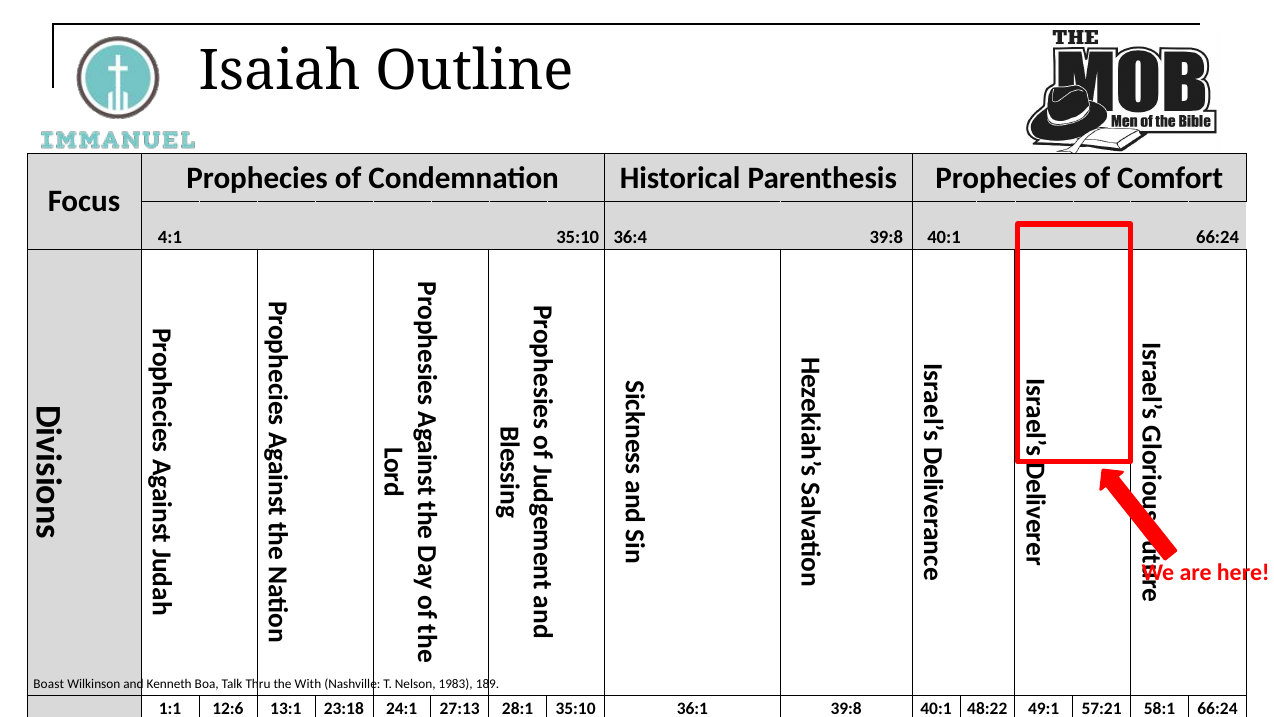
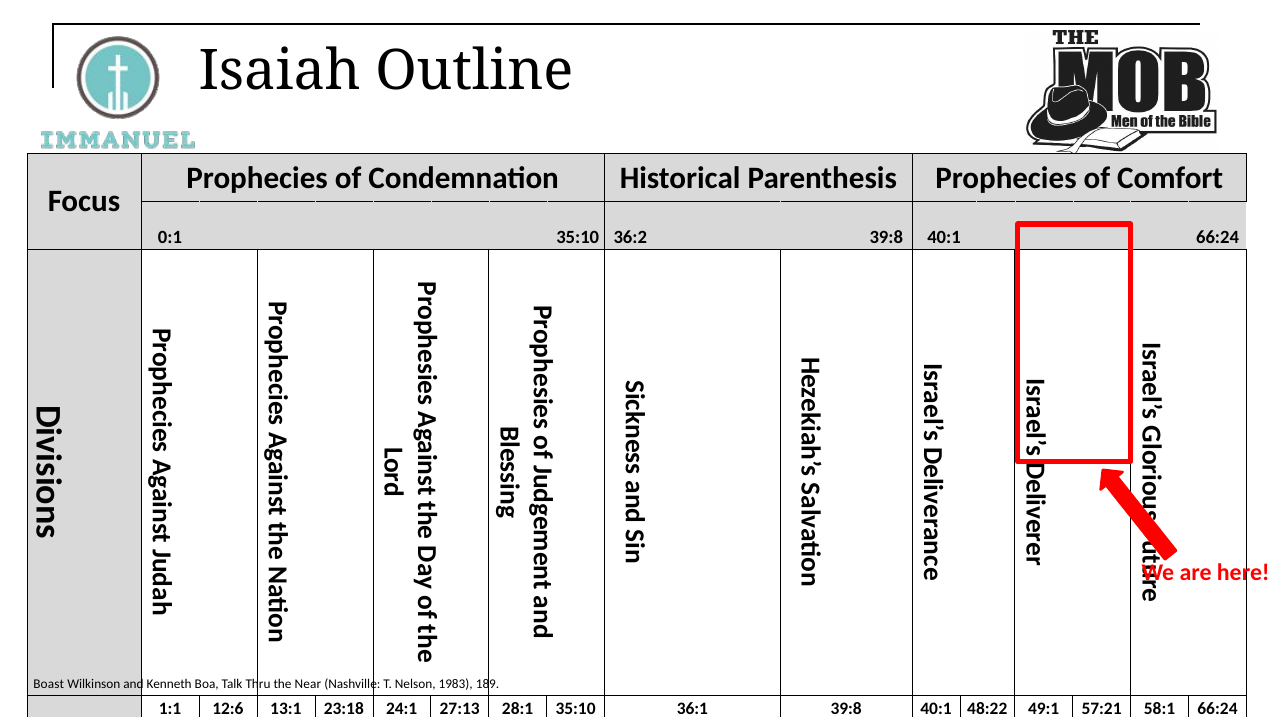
4:1: 4:1 -> 0:1 (170, 238)
36:4: 36:4 -> 36:2 (630, 238)
With: With -> Near (308, 684)
